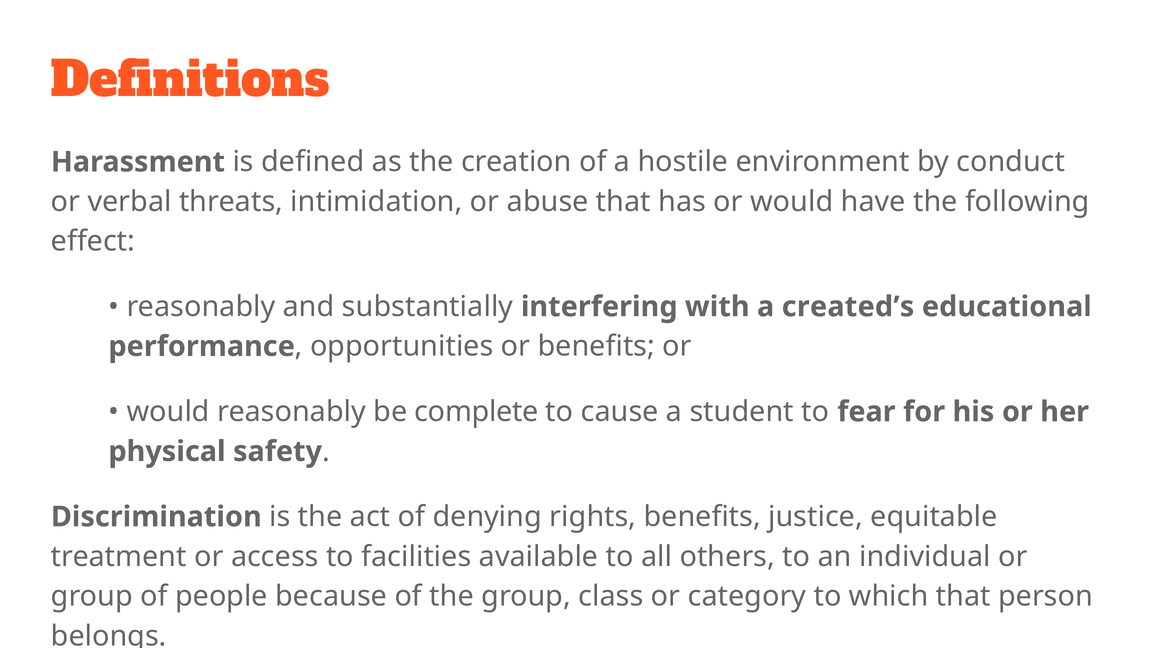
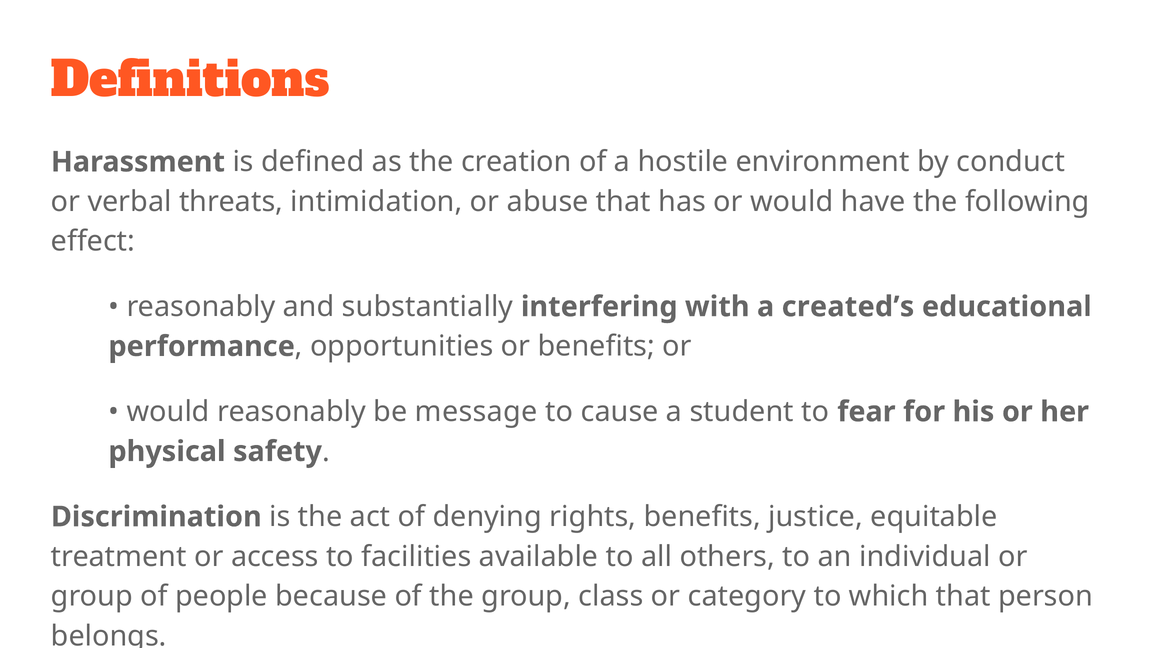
complete: complete -> message (476, 412)
